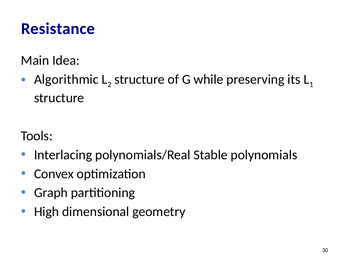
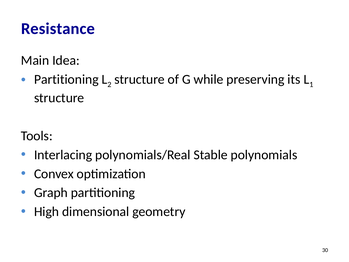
Algorithmic: Algorithmic -> Partitioning (66, 79)
